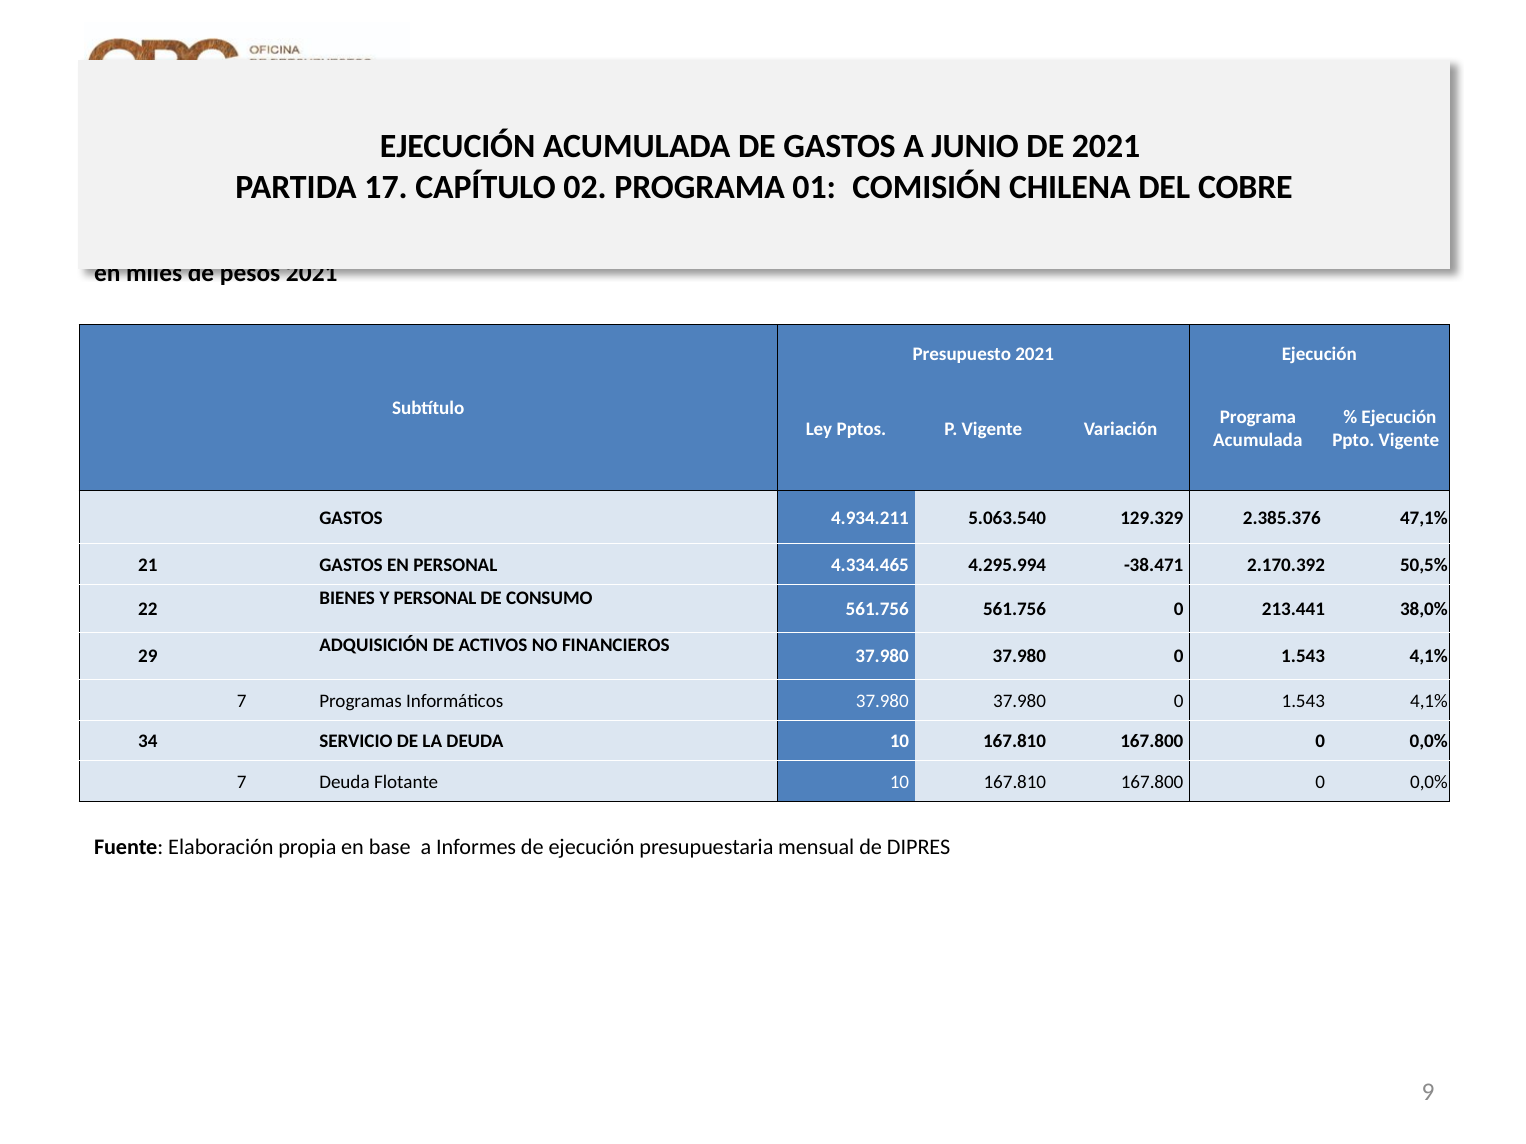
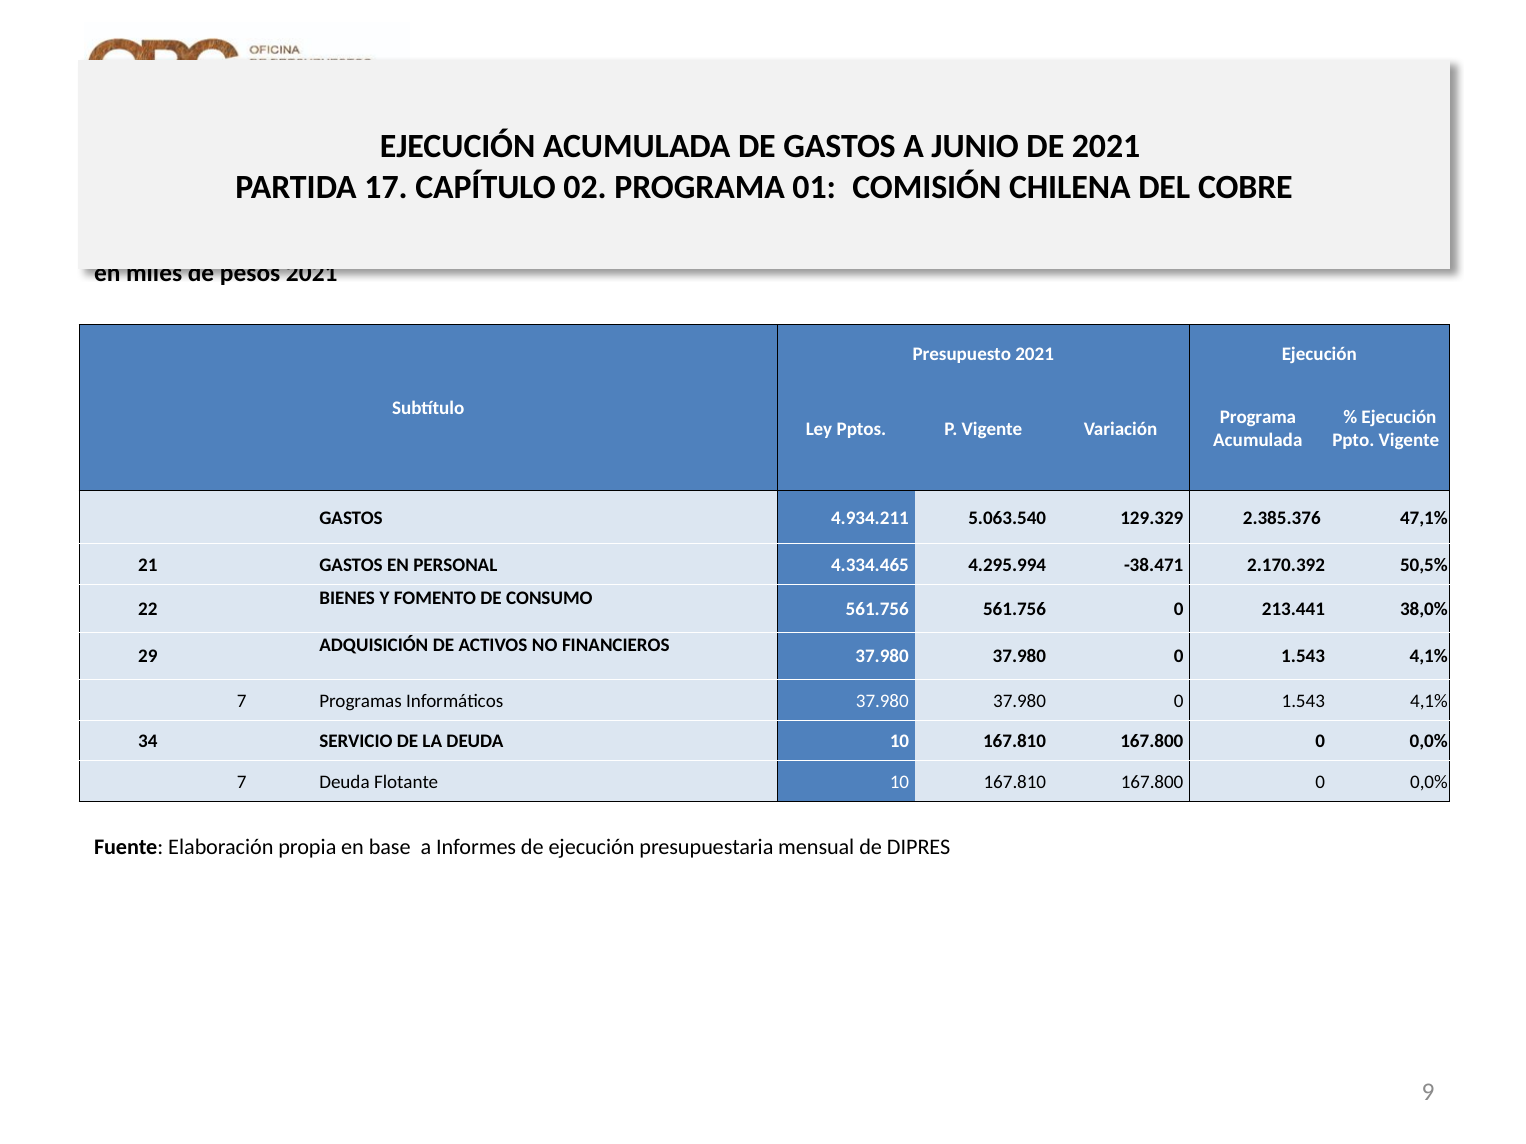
Y PERSONAL: PERSONAL -> FOMENTO (435, 598)
